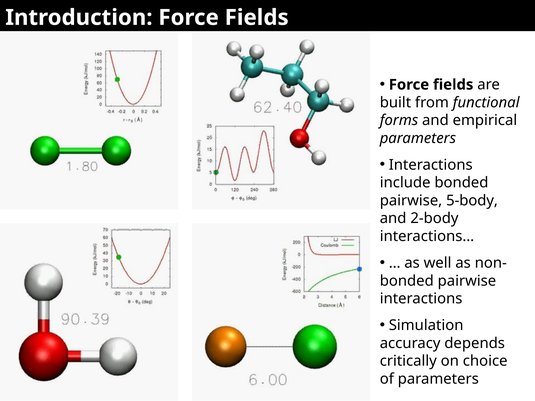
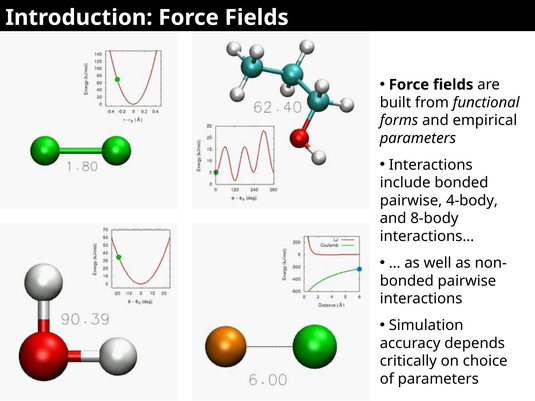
5-body: 5-body -> 4-body (472, 201)
2-body: 2-body -> 8-body (434, 219)
